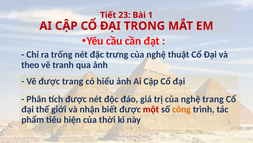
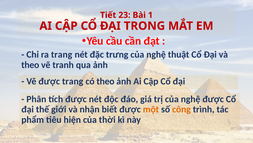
ra trống: trống -> trang (62, 54)
có hiểu: hiểu -> theo (105, 81)
nghệ trang: trang -> được (213, 99)
một colour: red -> orange (151, 109)
